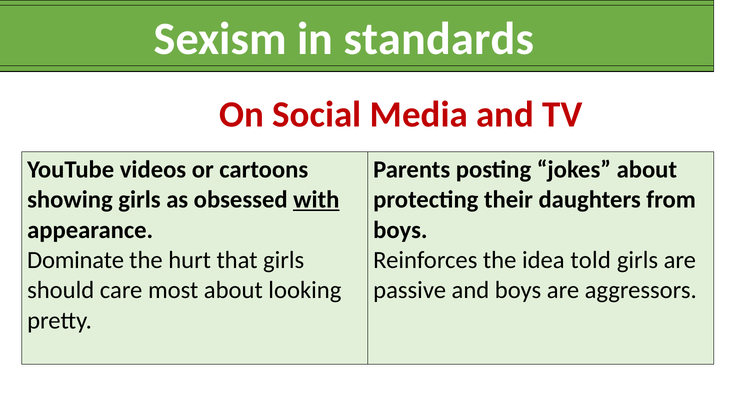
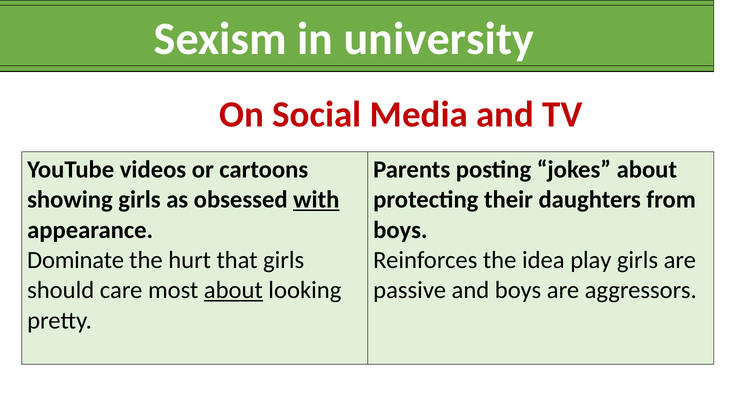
standards: standards -> university (439, 39)
told: told -> play (591, 260)
about underline: none -> present (233, 290)
